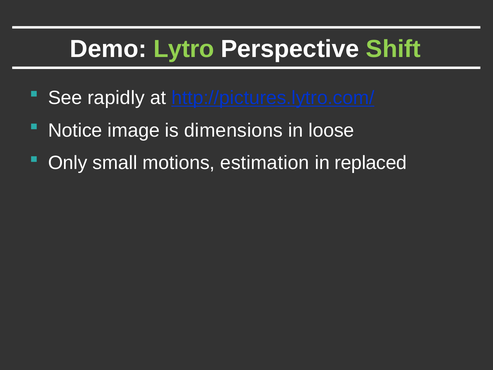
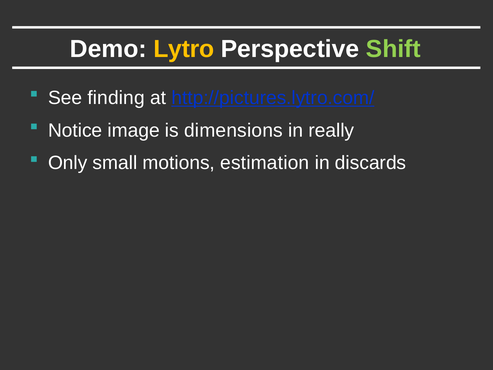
Lytro colour: light green -> yellow (184, 49)
rapidly: rapidly -> finding (116, 98)
loose: loose -> really (331, 130)
replaced: replaced -> discards (371, 163)
